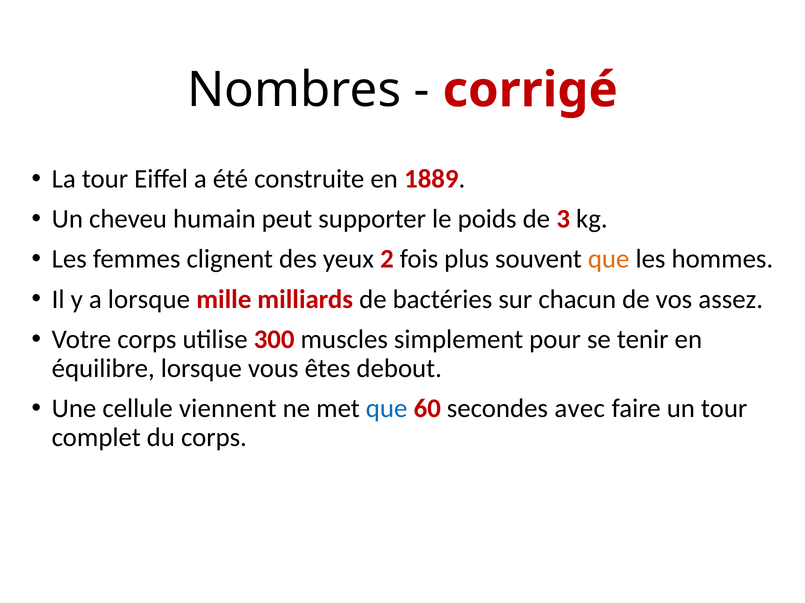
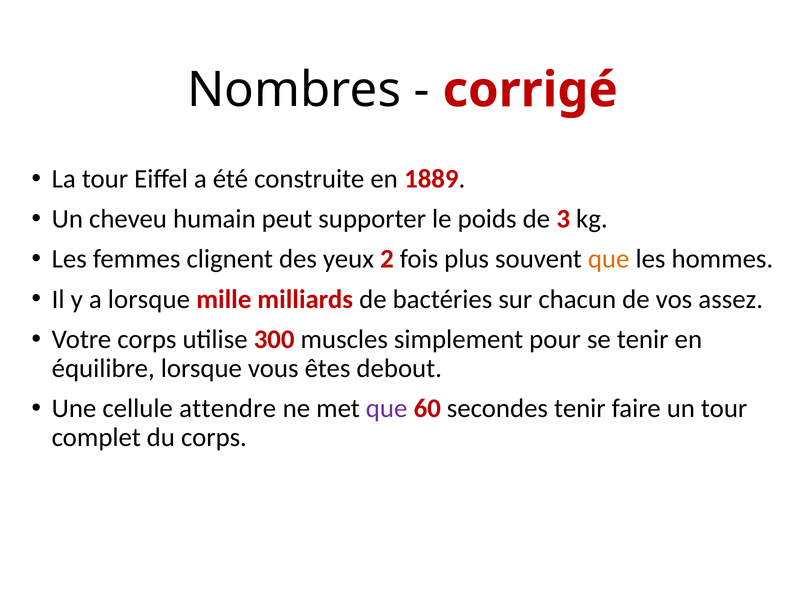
viennent: viennent -> attendre (228, 409)
que colour: blue -> purple (387, 409)
secondes avec: avec -> tenir (580, 409)
